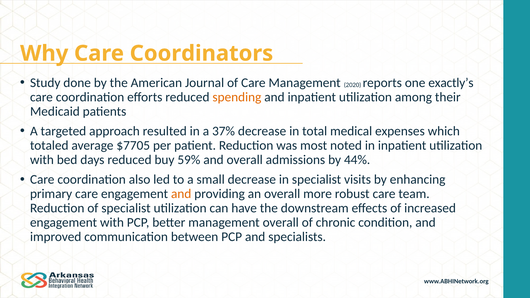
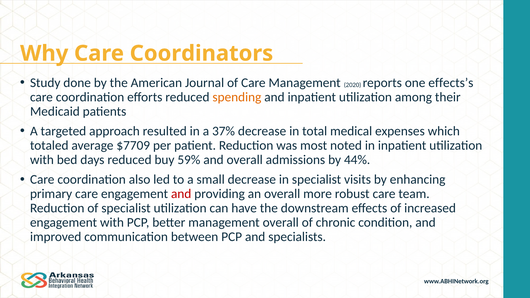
exactly’s: exactly’s -> effects’s (451, 83)
$7705: $7705 -> $7709 (133, 145)
and colour: orange -> red (181, 194)
